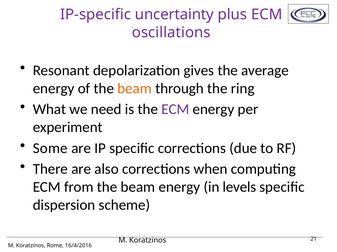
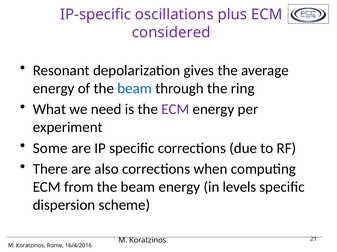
uncertainty: uncertainty -> oscillations (174, 15)
oscillations: oscillations -> considered (171, 32)
beam colour: orange -> blue (135, 89)
